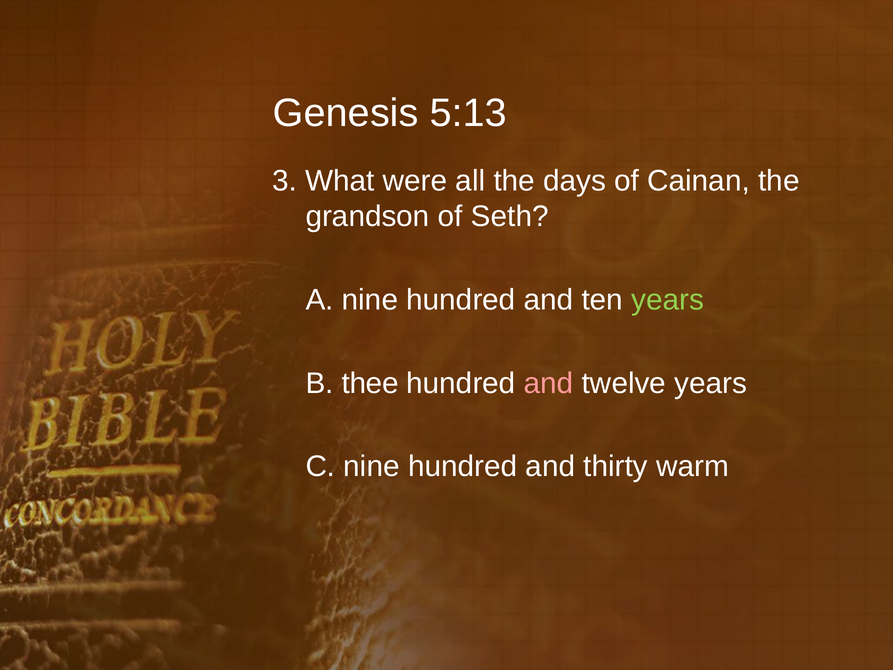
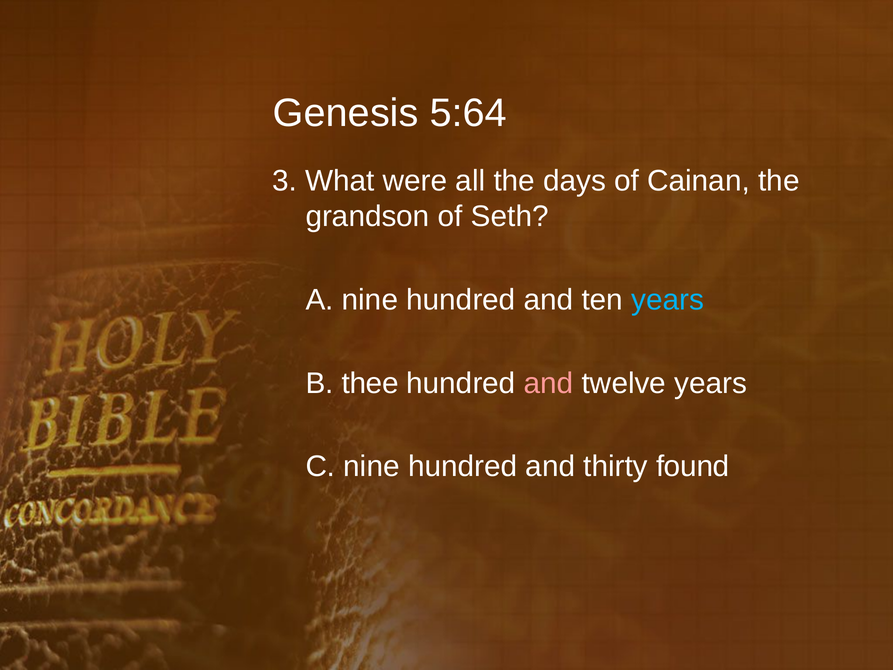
5:13: 5:13 -> 5:64 (468, 113)
years colour: light green -> light blue (668, 300)
warm: warm -> found (693, 466)
